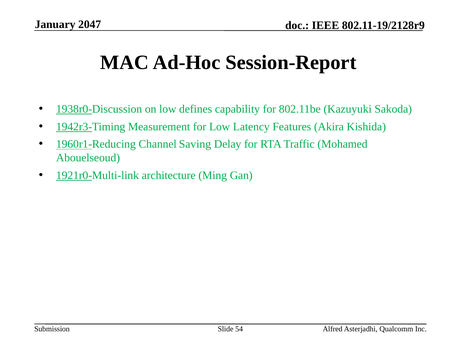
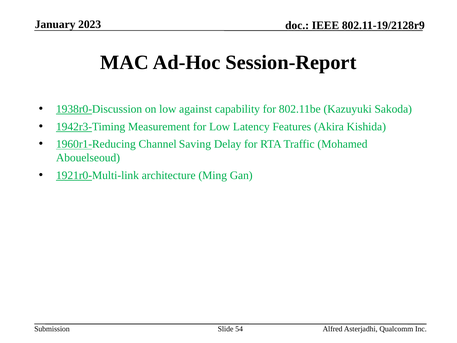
2047: 2047 -> 2023 (90, 24)
defines: defines -> against (196, 109)
